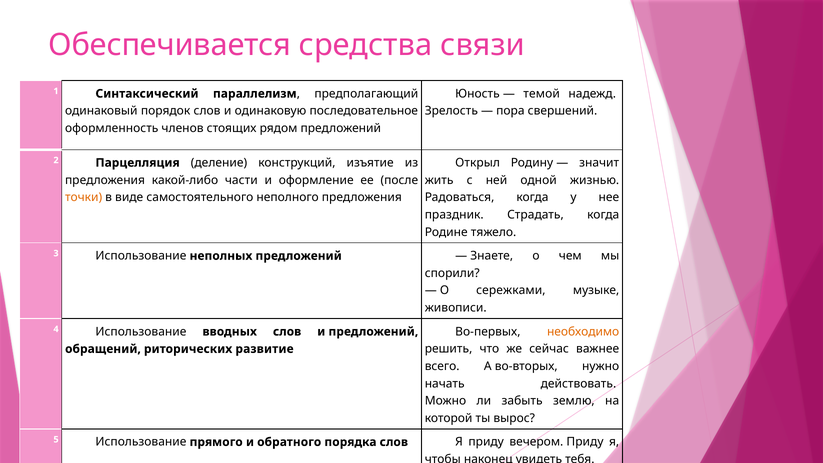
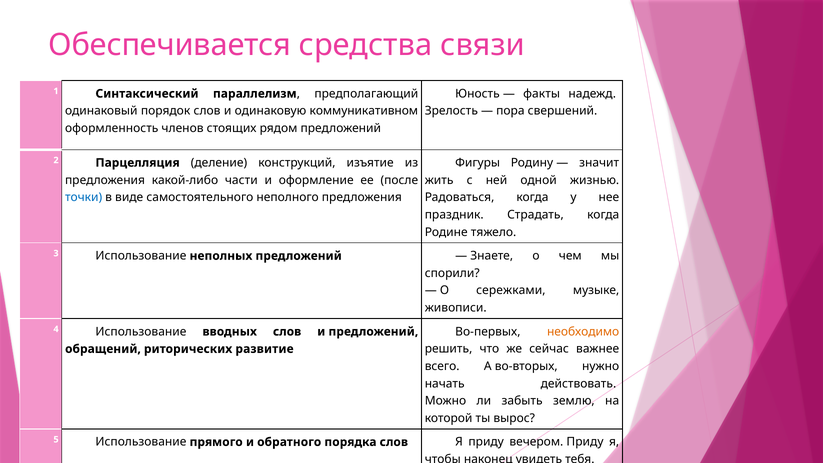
темой: темой -> факты (542, 94)
последовательное: последовательное -> коммуникативном (364, 111)
Открыл: Открыл -> Фигуры (478, 163)
точки colour: orange -> blue (84, 197)
